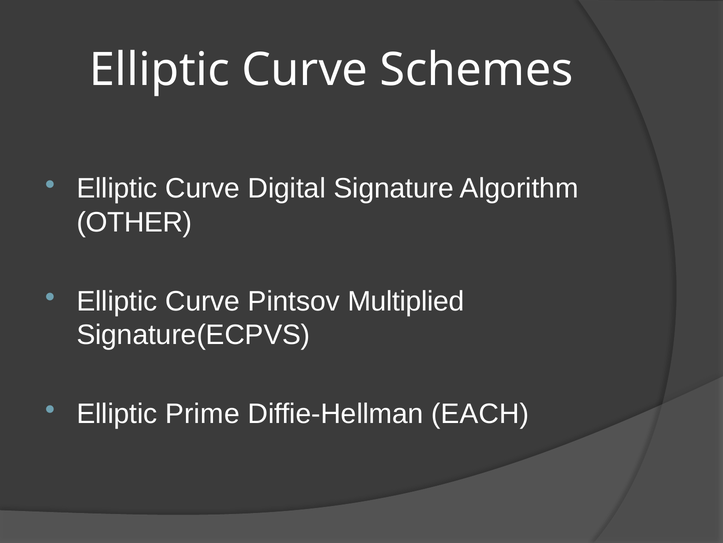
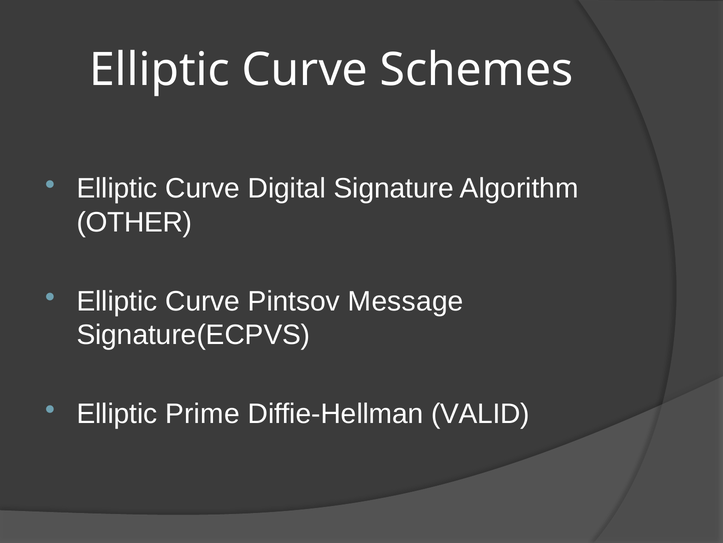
Multiplied: Multiplied -> Message (406, 301)
EACH: EACH -> VALID (481, 413)
